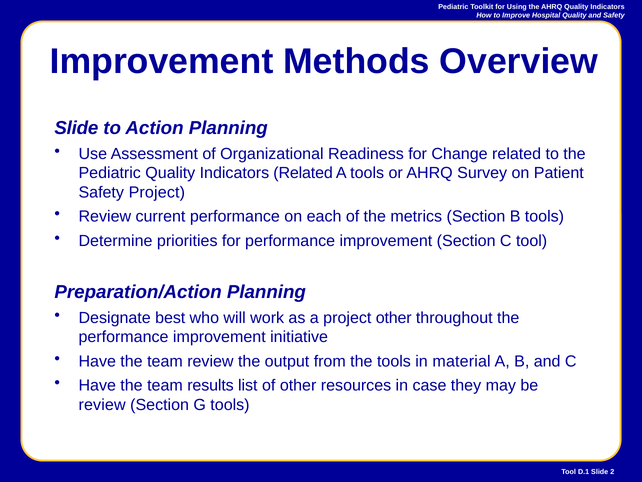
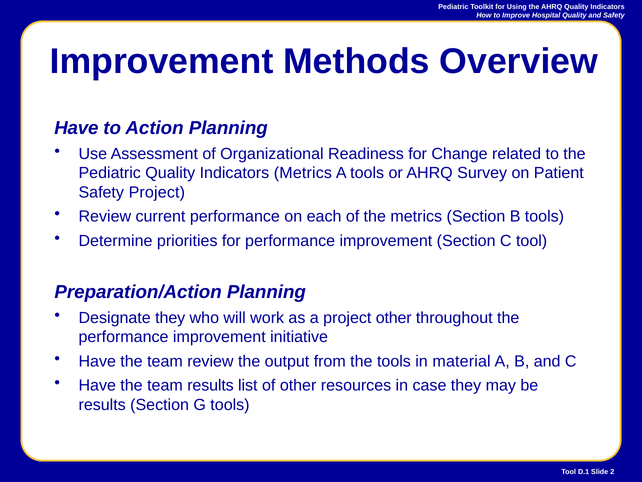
Slide: Slide -> Have (76, 128)
Indicators Related: Related -> Metrics (303, 173)
Designate best: best -> they (170, 317)
review: review -> results (102, 404)
